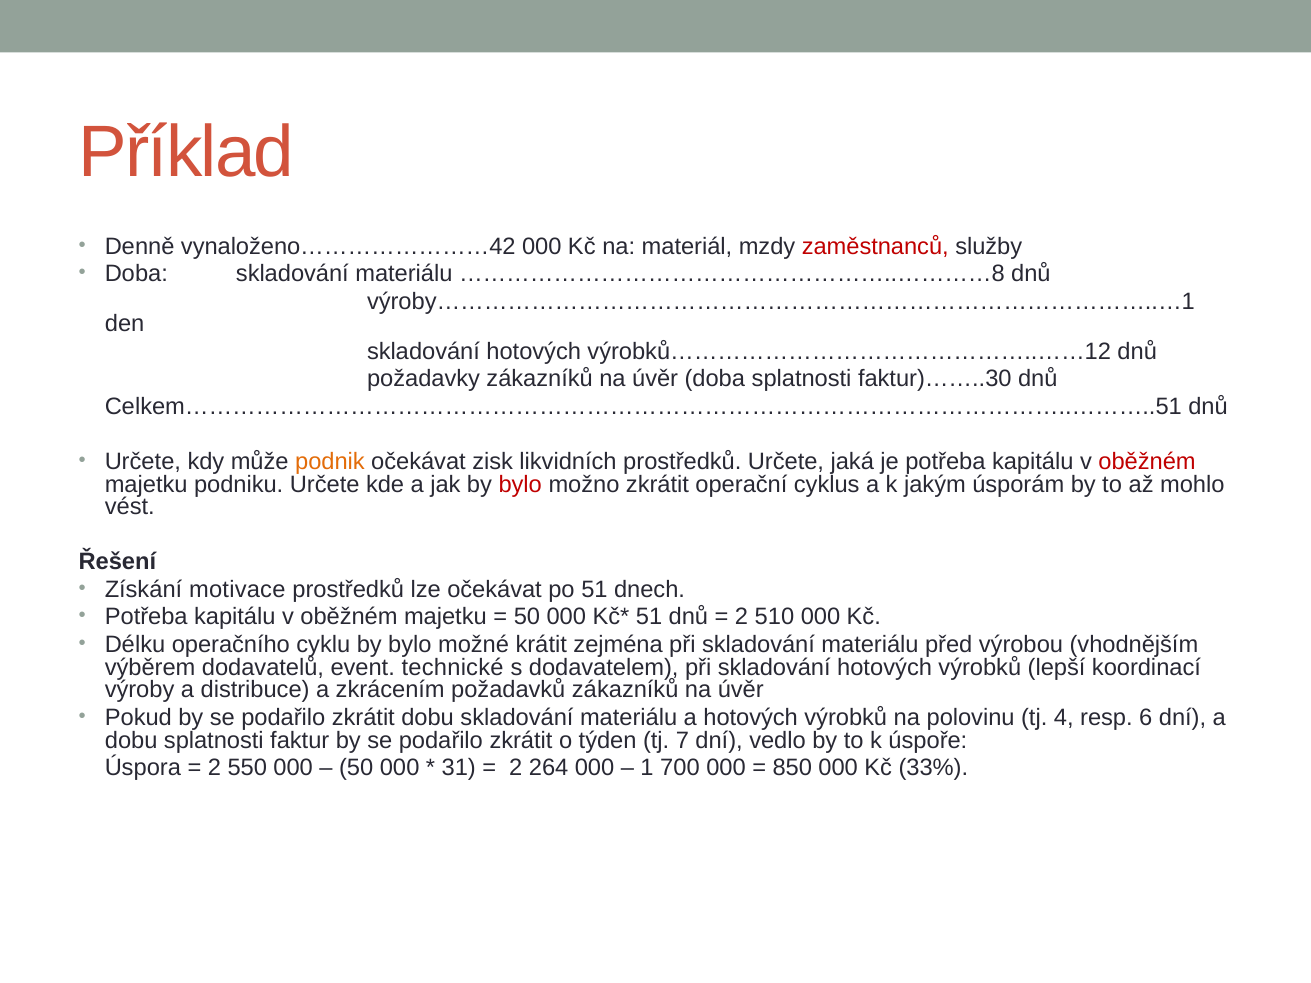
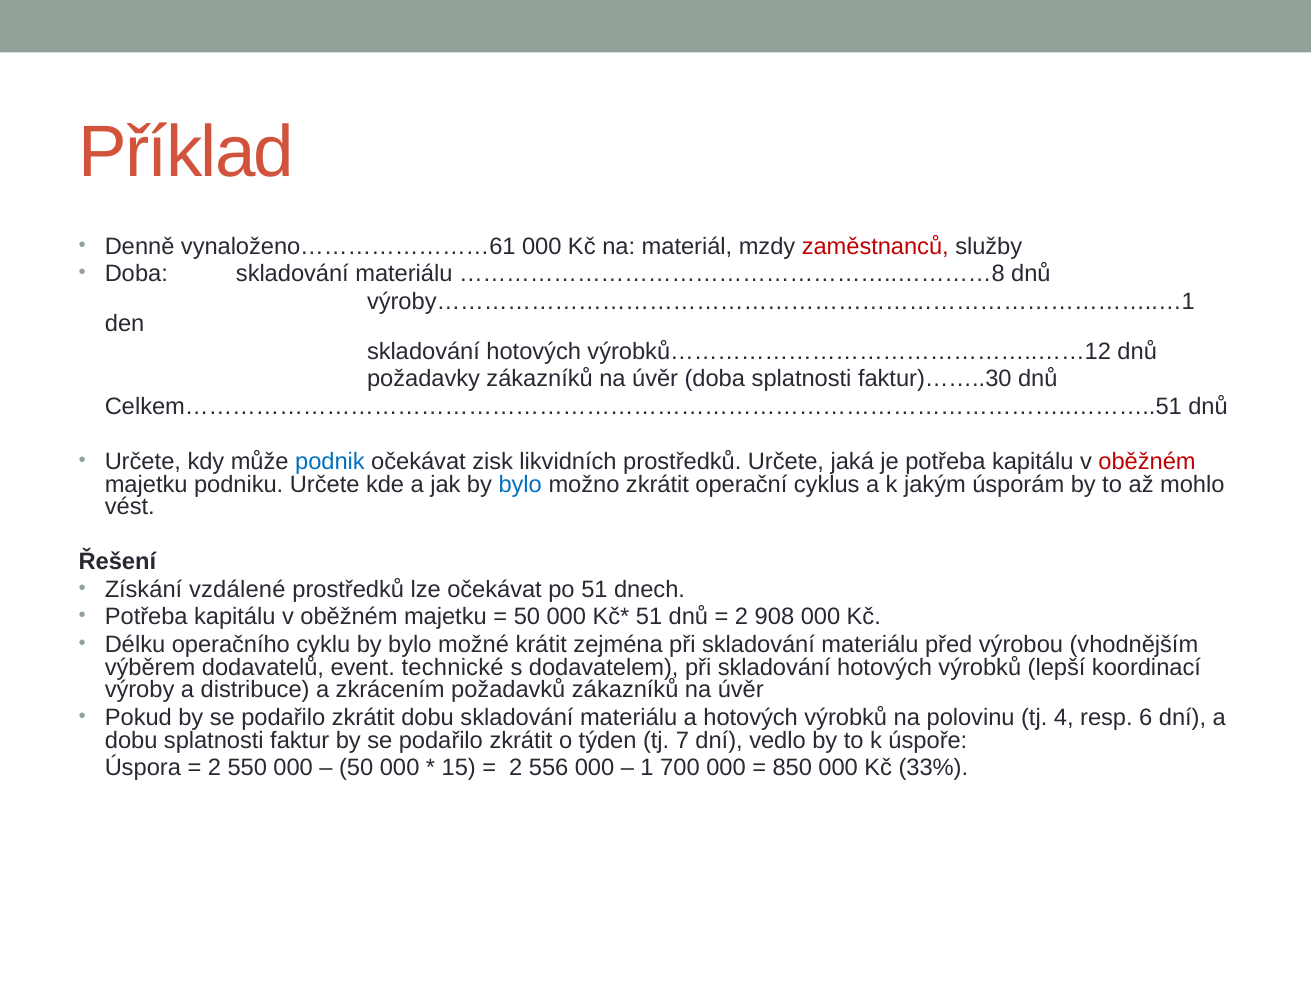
vynaloženo……………………42: vynaloženo……………………42 -> vynaloženo……………………61 (348, 246)
podnik colour: orange -> blue (330, 462)
bylo colour: red -> blue (520, 484)
motivace: motivace -> vzdálené (237, 590)
510: 510 -> 908 (774, 617)
31: 31 -> 15 (459, 768)
264: 264 -> 556 (549, 768)
